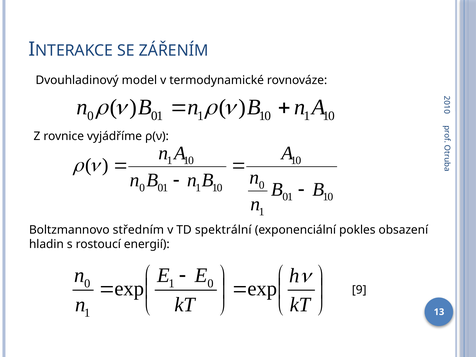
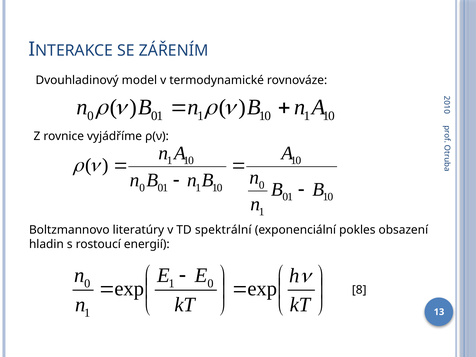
středním: středním -> literatúry (138, 230)
9: 9 -> 8 (359, 290)
